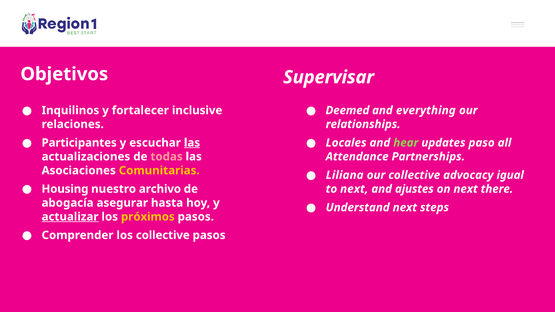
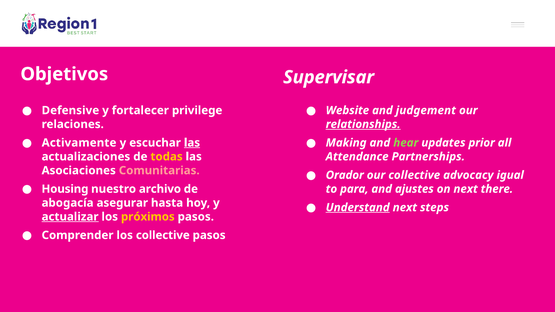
Inquilinos: Inquilinos -> Defensive (70, 110)
inclusive: inclusive -> privilege (197, 110)
Deemed: Deemed -> Website (347, 110)
everything: everything -> judgement (426, 110)
relationships underline: none -> present (363, 124)
Participantes: Participantes -> Activamente (79, 143)
Locales: Locales -> Making (346, 143)
paso: paso -> prior (482, 143)
todas colour: pink -> yellow (167, 157)
Comunitarias colour: yellow -> pink (159, 171)
Liliana: Liliana -> Orador (345, 175)
to next: next -> para (354, 189)
Understand underline: none -> present (358, 208)
